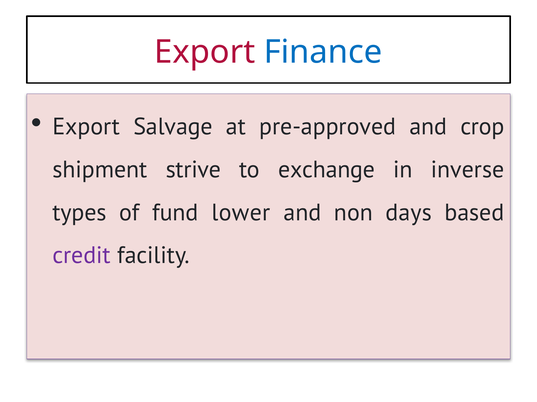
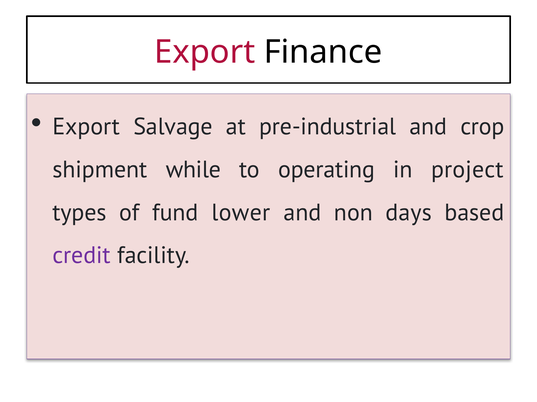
Finance colour: blue -> black (323, 52)
pre-approved: pre-approved -> pre-industrial (328, 127)
strive: strive -> while (193, 170)
exchange: exchange -> operating (327, 170)
inverse: inverse -> project (467, 170)
